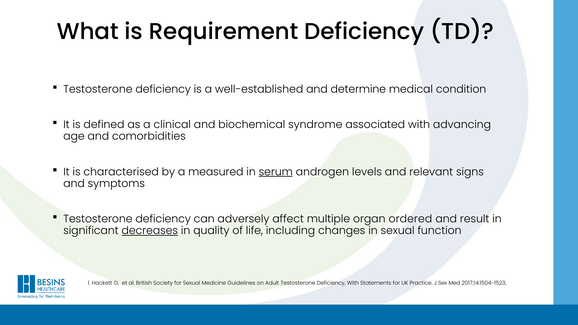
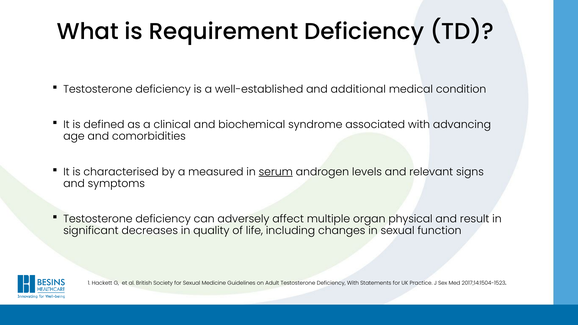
determine: determine -> additional (358, 89)
ordered: ordered -> physical (410, 219)
decreases underline: present -> none (150, 231)
